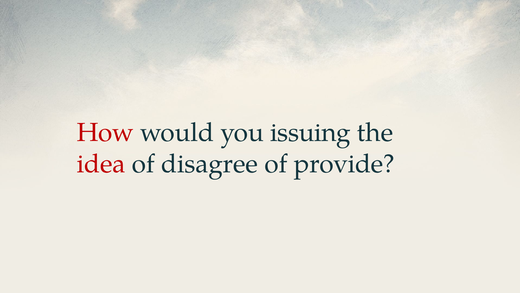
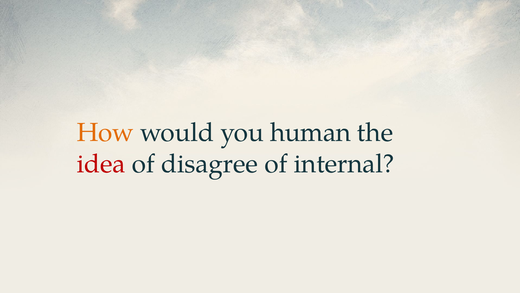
How colour: red -> orange (105, 132)
issuing: issuing -> human (310, 132)
provide: provide -> internal (344, 164)
